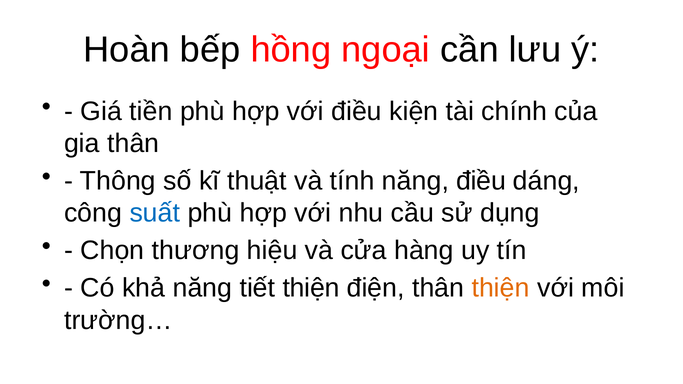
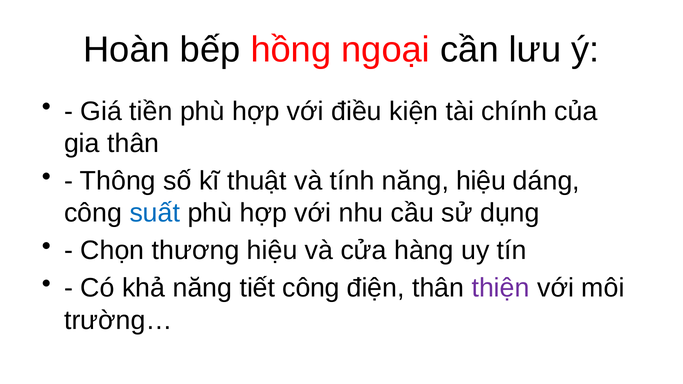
năng điều: điều -> hiệu (481, 181)
tiết thiện: thiện -> công (311, 288)
thiện colour: orange -> purple (501, 288)
